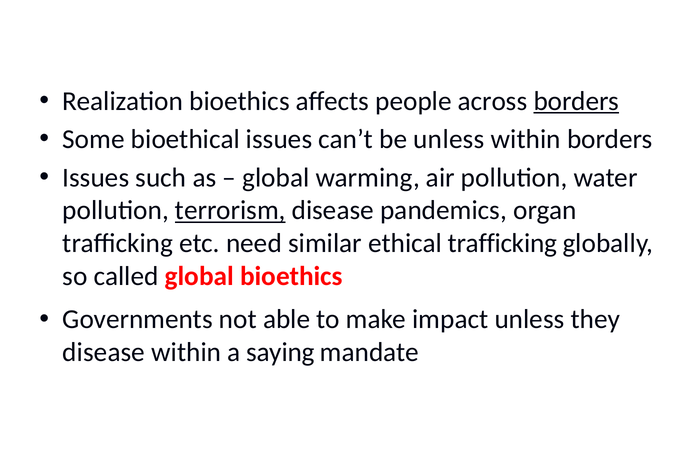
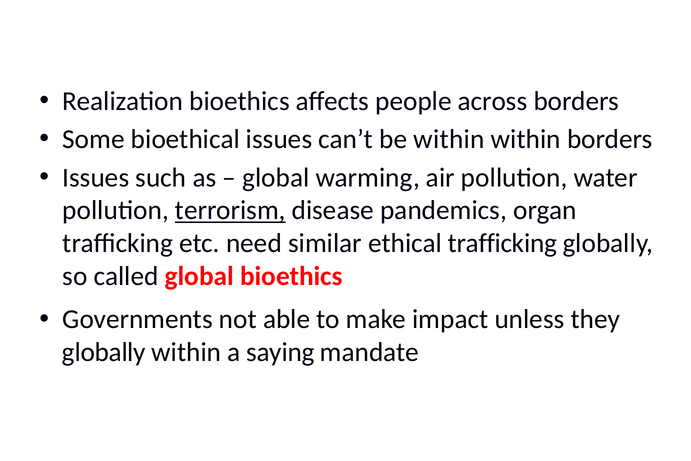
borders underline: present -> none (576, 101)
be unless: unless -> within (449, 139)
disease: disease -> globally (104, 352)
